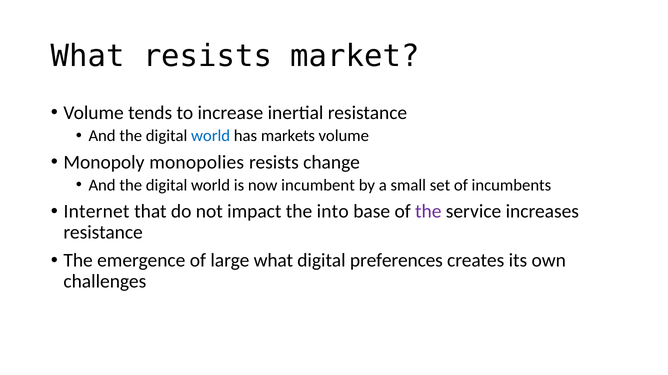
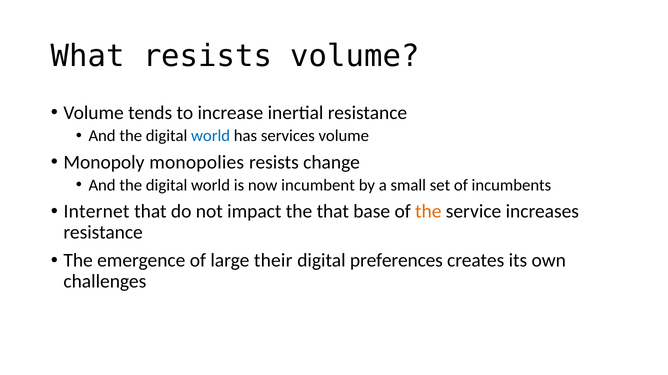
resists market: market -> volume (355, 56)
markets: markets -> services (288, 136)
the into: into -> that (333, 212)
the colour: purple -> orange (428, 212)
large what: what -> their (273, 261)
